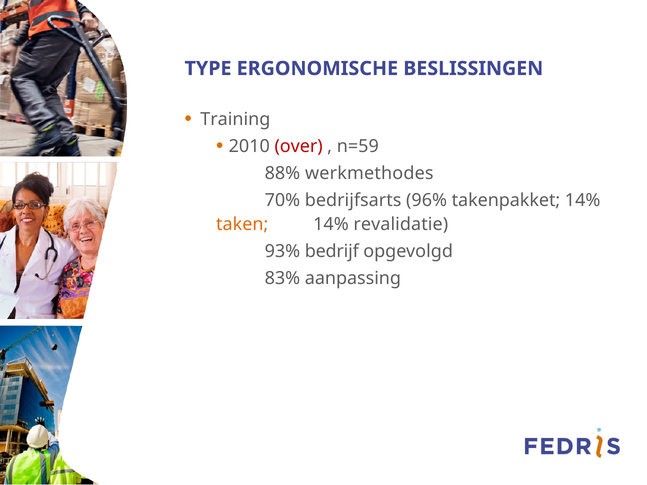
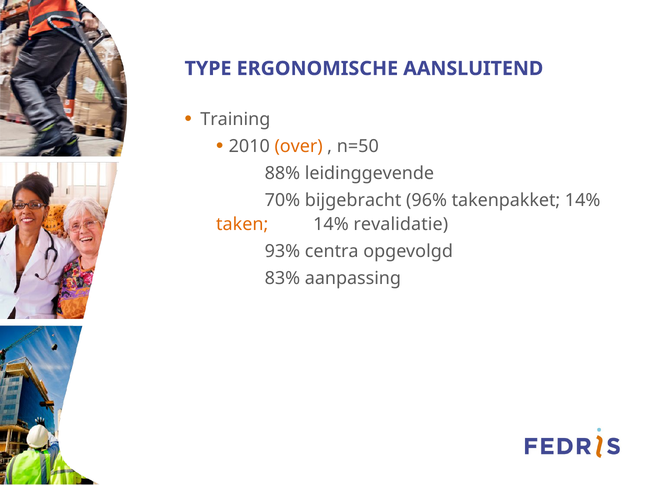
BESLISSINGEN: BESLISSINGEN -> AANSLUITEND (473, 69)
over colour: red -> orange (299, 146)
n=59: n=59 -> n=50 (358, 146)
werkmethodes: werkmethodes -> leidinggevende (369, 174)
bedrijfsarts: bedrijfsarts -> bijgebracht (353, 201)
bedrijf: bedrijf -> centra (332, 251)
